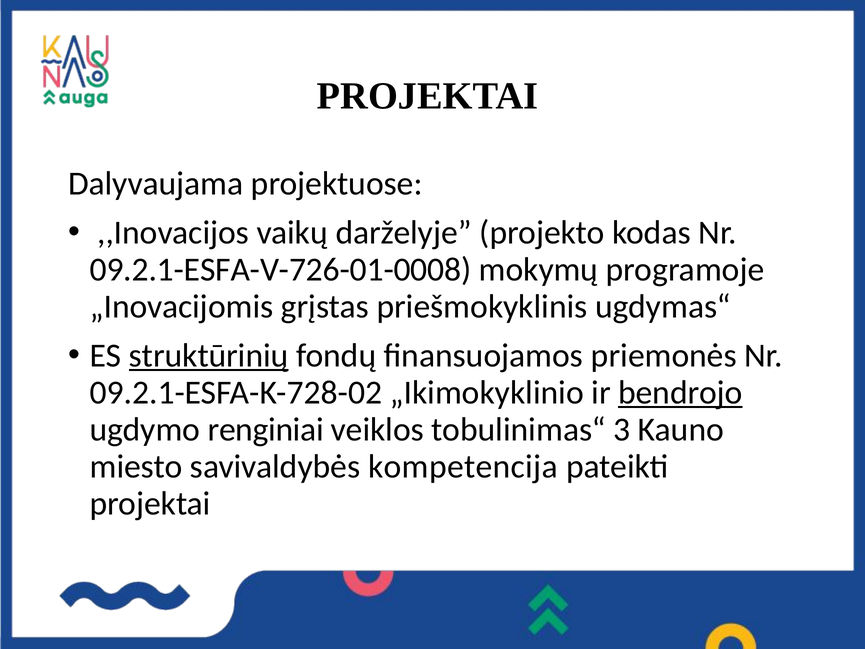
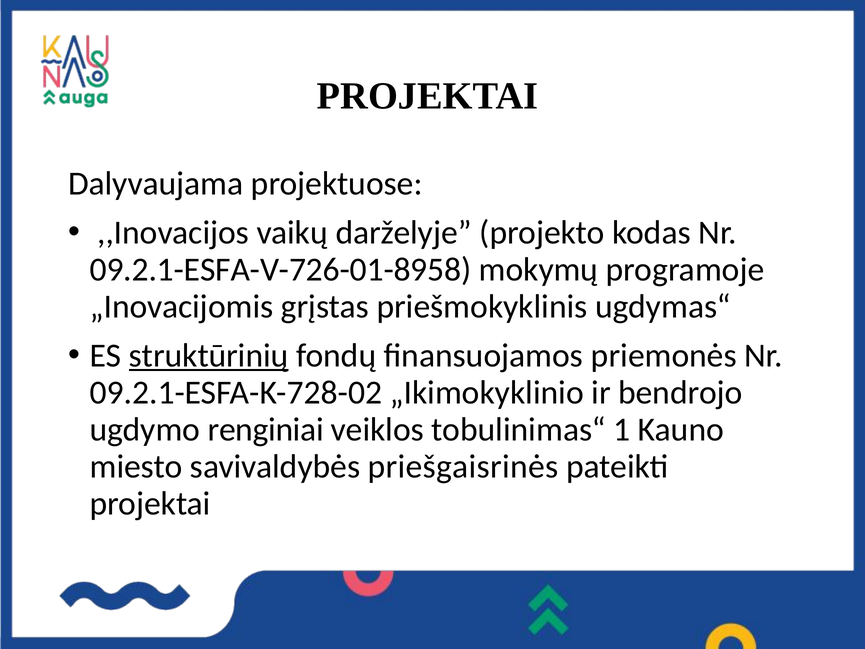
09.2.1-ESFA-V-726-01-0008: 09.2.1-ESFA-V-726-01-0008 -> 09.2.1-ESFA-V-726-01-8958 (280, 270)
bendrojo underline: present -> none (680, 393)
3: 3 -> 1 (622, 430)
kompetencija: kompetencija -> priešgaisrinės (463, 467)
